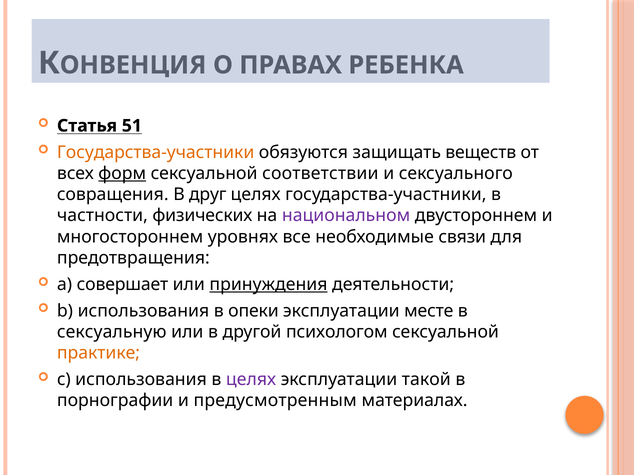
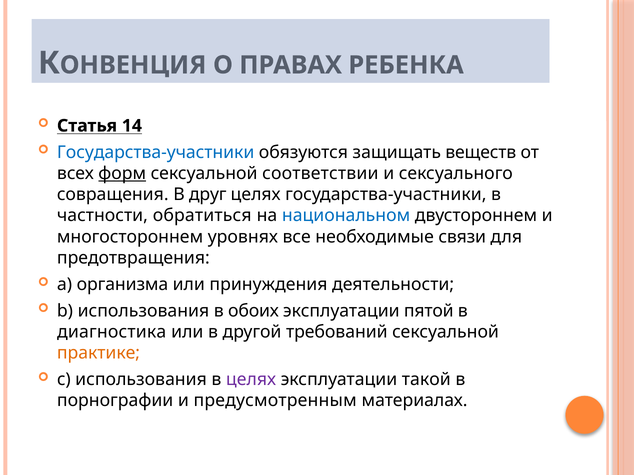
51: 51 -> 14 (132, 126)
Государства-участники colour: orange -> blue (156, 152)
физических: физических -> обратиться (202, 216)
национальном colour: purple -> blue (346, 216)
совершает: совершает -> организма (122, 285)
принуждения underline: present -> none (268, 285)
опеки: опеки -> обоих (253, 311)
месте: месте -> пятой (429, 311)
сексуальную: сексуальную -> диагностика (112, 332)
психологом: психологом -> требований (337, 332)
